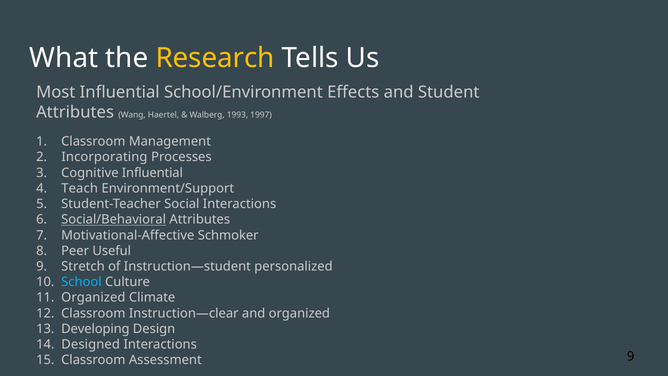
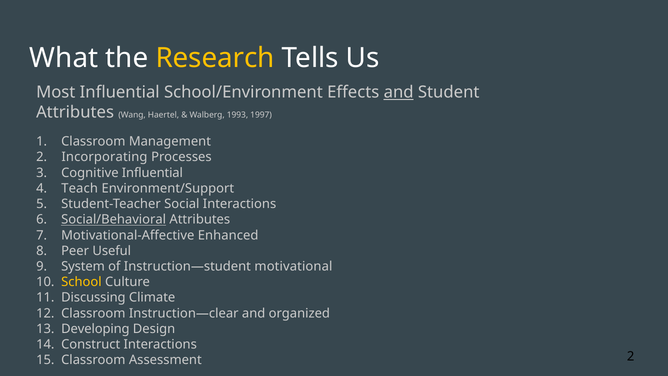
and underline: none -> present (399, 92)
Schmoker: Schmoker -> Enhanced (228, 235)
Stretch: Stretch -> System (83, 266)
personalized: personalized -> motivational (293, 266)
School colour: light blue -> yellow (81, 282)
Organized: Organized -> Discussing (93, 297)
Designed: Designed -> Construct (91, 344)
Assessment 9: 9 -> 2 (631, 356)
